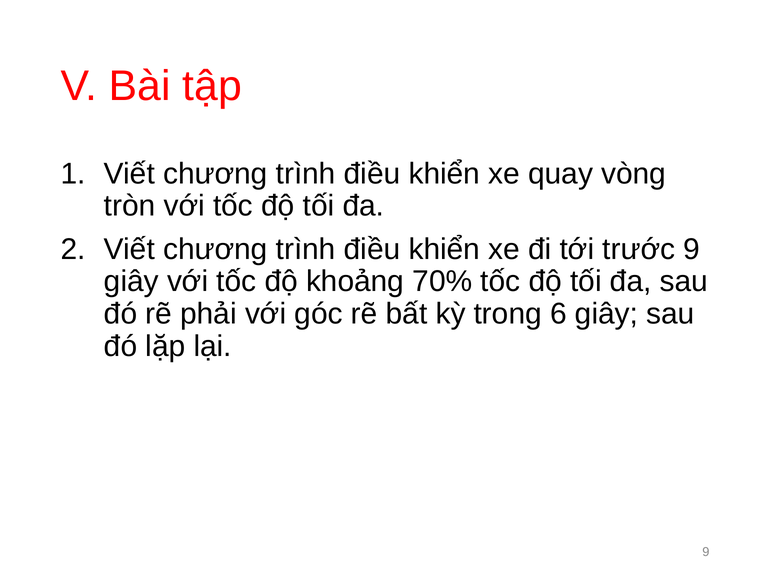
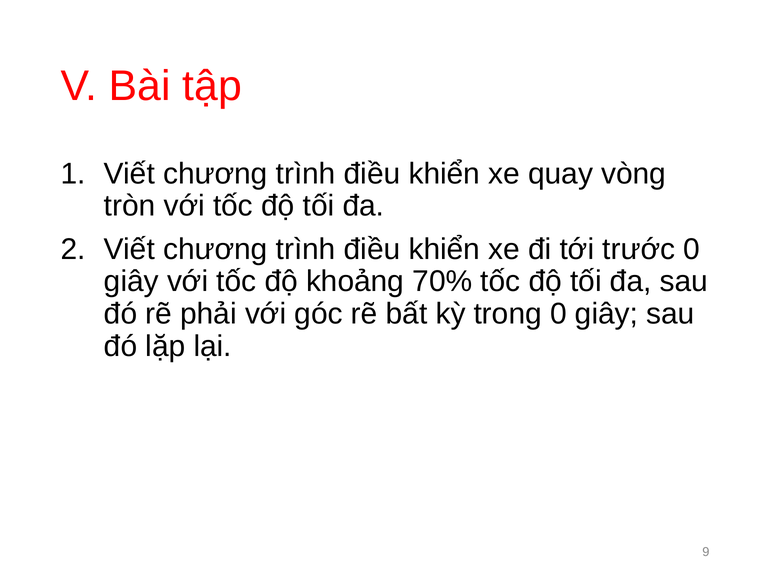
trước 9: 9 -> 0 (692, 249)
trong 6: 6 -> 0 (558, 314)
